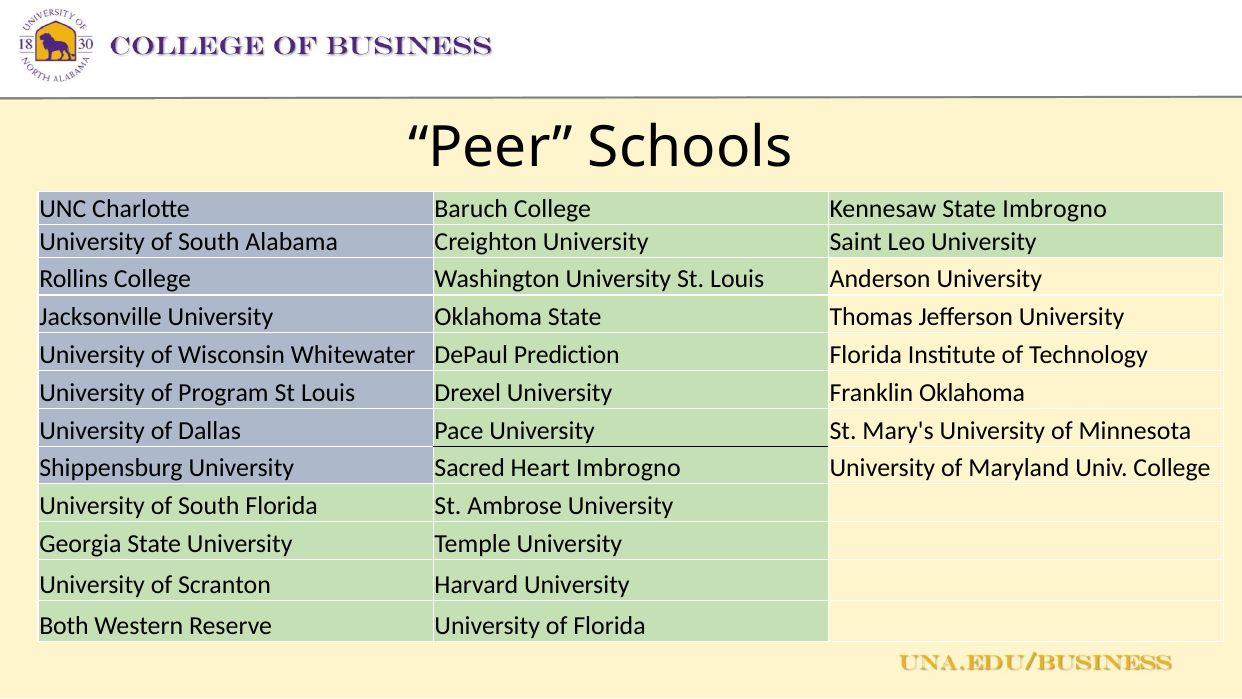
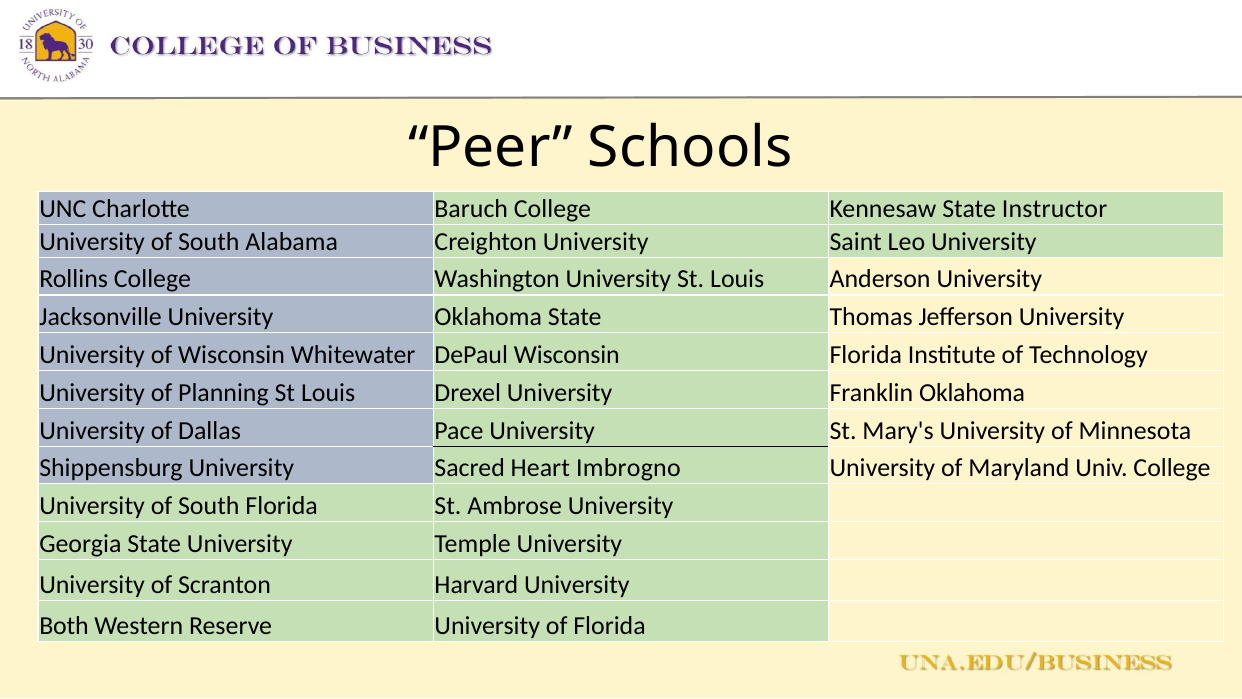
State Imbrogno: Imbrogno -> Instructor (1055, 208)
DePaul Prediction: Prediction -> Wisconsin (567, 355)
Program: Program -> Planning (223, 393)
